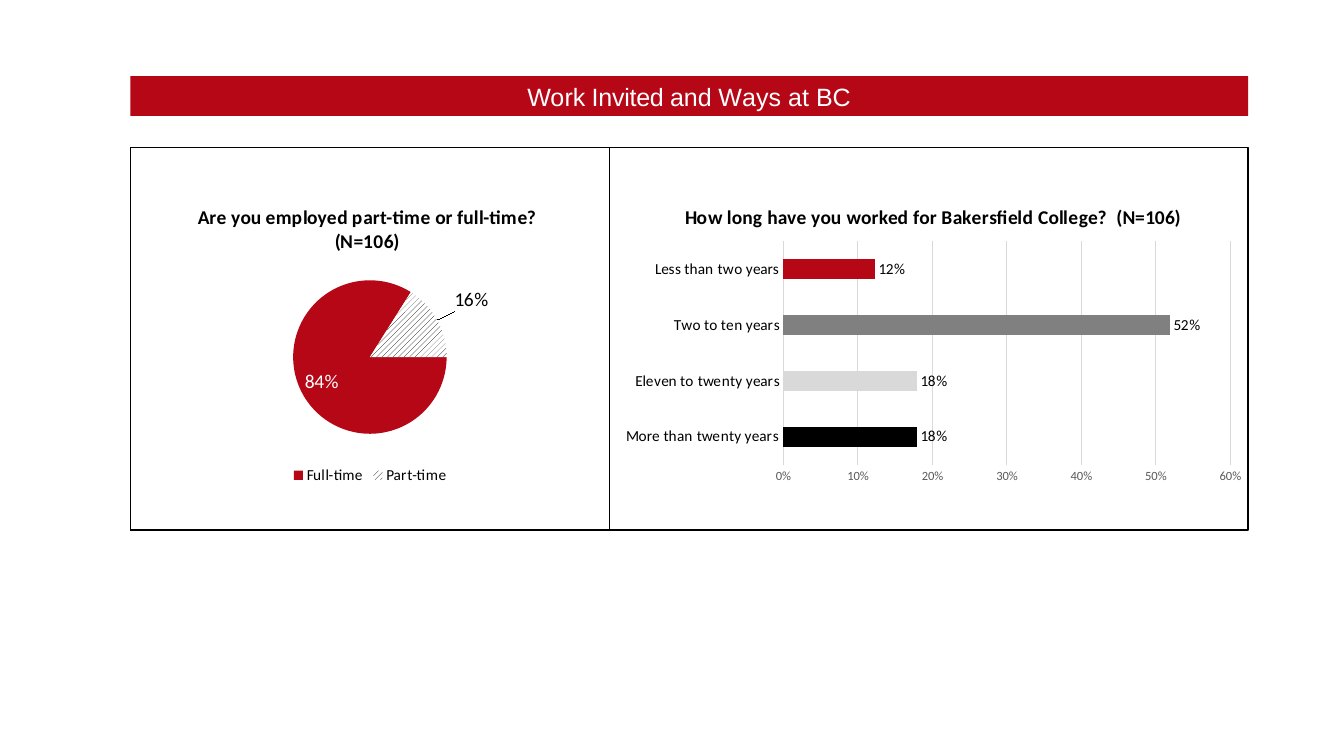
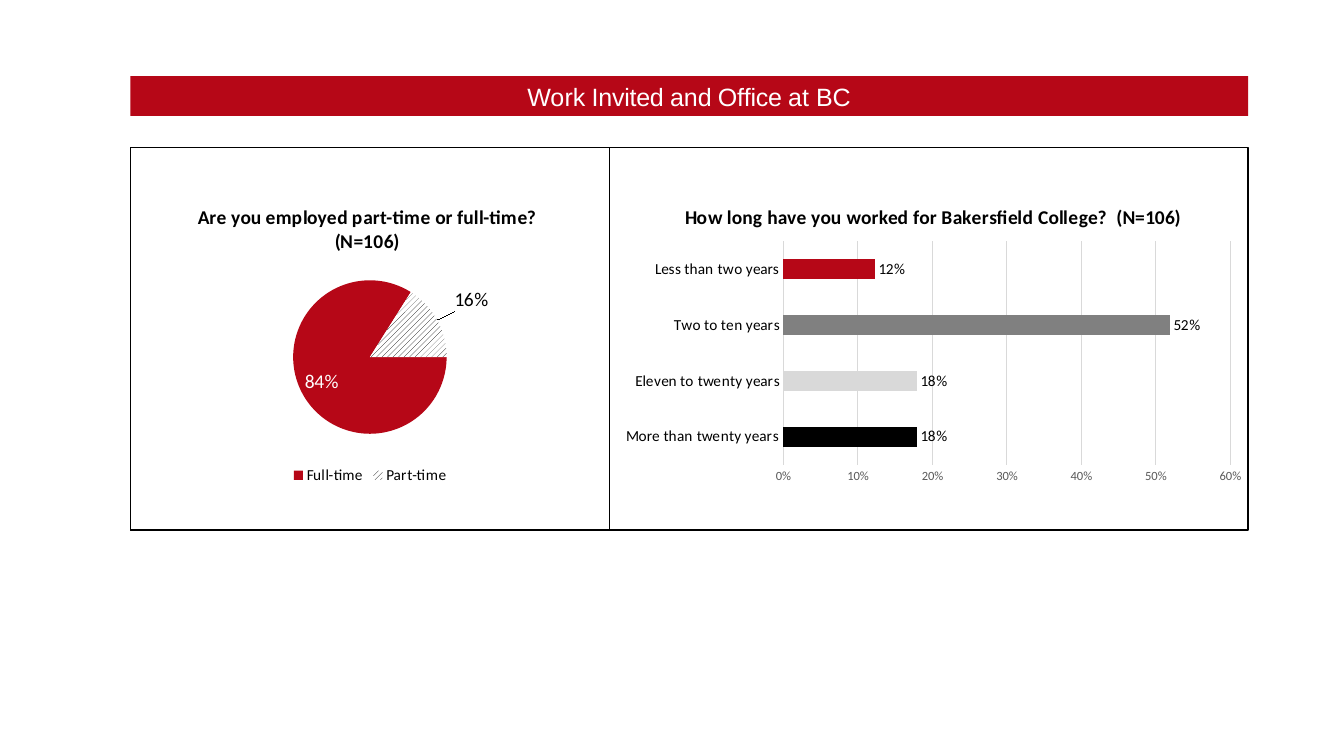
Ways: Ways -> Office (750, 98)
